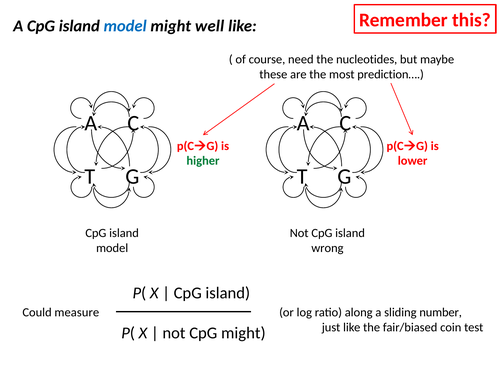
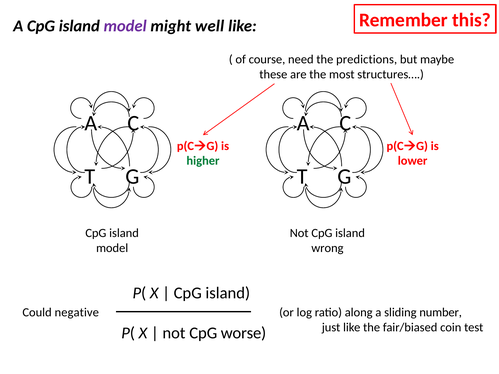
model colour: blue -> purple (125, 26)
nucleotides: nucleotides -> predictions (367, 59)
prediction…: prediction… -> structures… (391, 74)
measure: measure -> negative (77, 313)
CpG might: might -> worse (243, 333)
